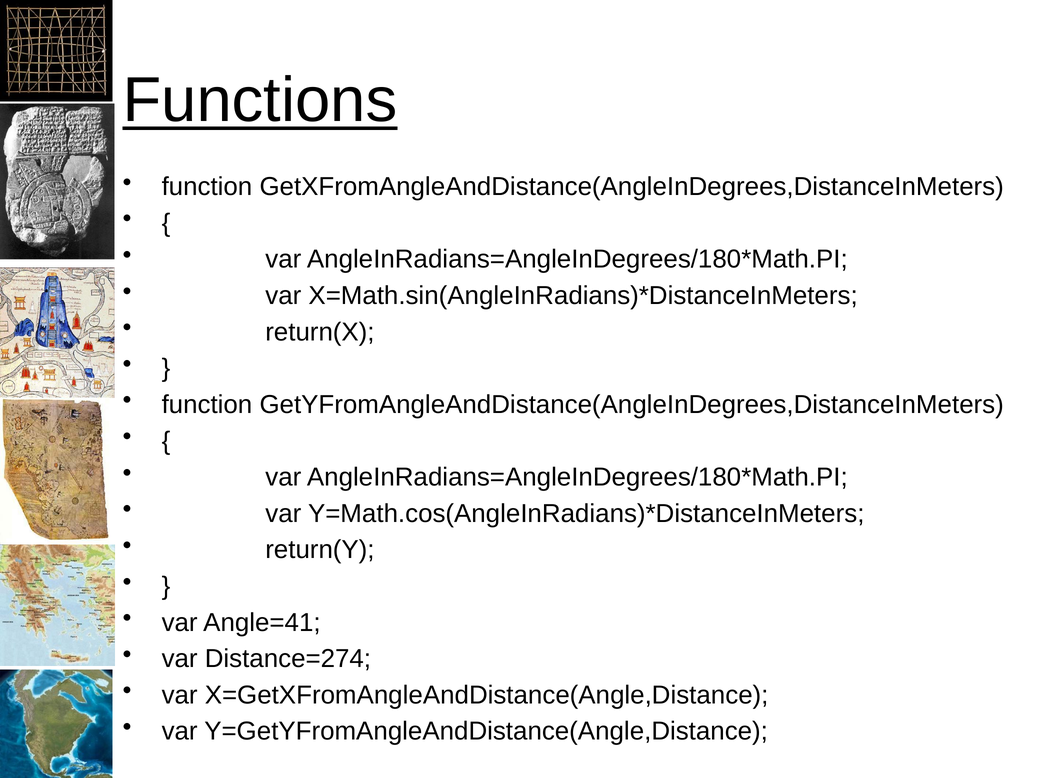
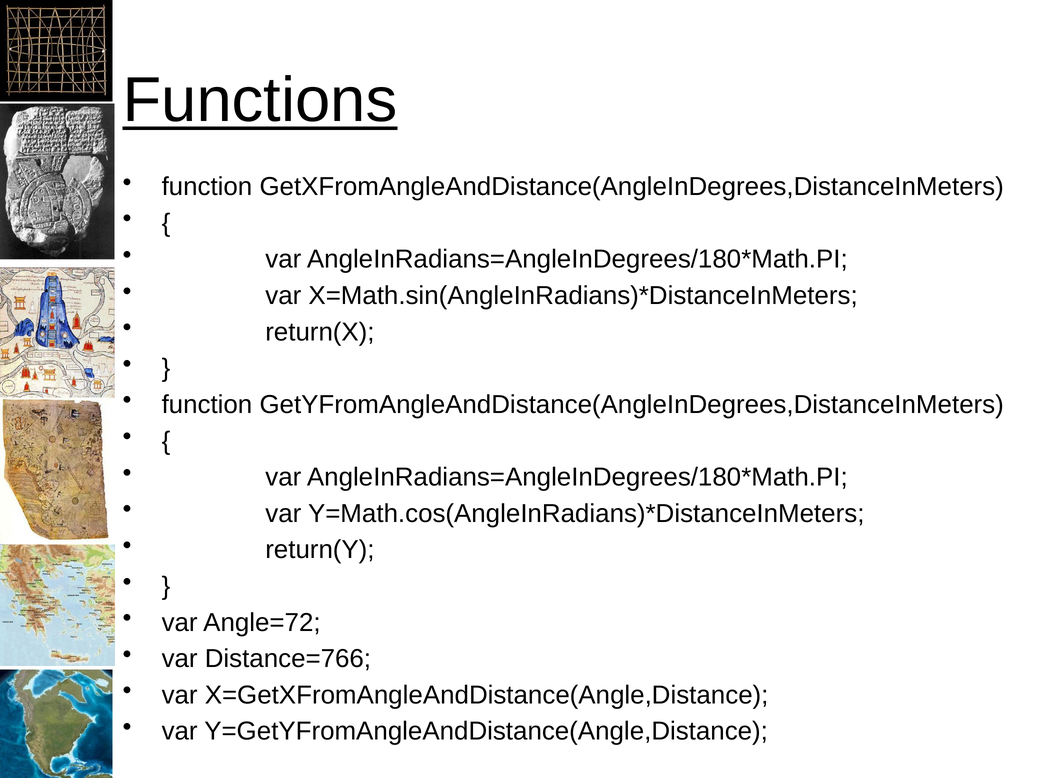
Angle=41: Angle=41 -> Angle=72 (262, 622)
Distance=274: Distance=274 -> Distance=766 (288, 659)
